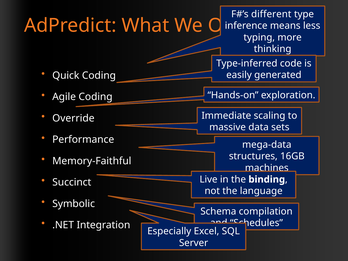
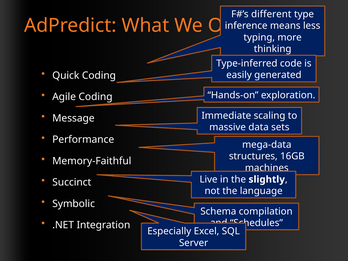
Override: Override -> Message (73, 118)
binding: binding -> slightly (267, 179)
